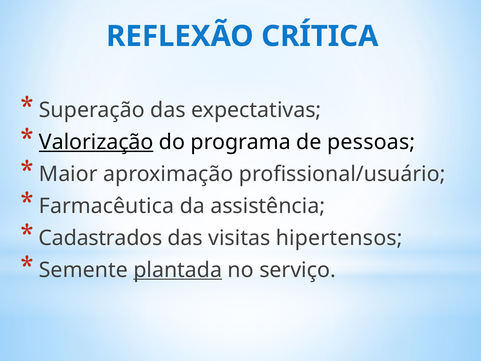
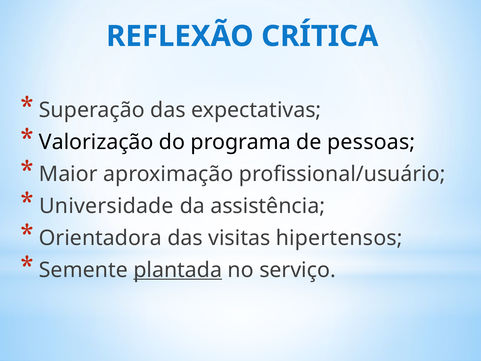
Valorização underline: present -> none (96, 142)
Farmacêutica: Farmacêutica -> Universidade (106, 206)
Cadastrados: Cadastrados -> Orientadora (100, 238)
